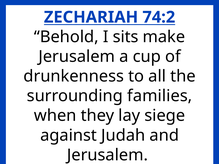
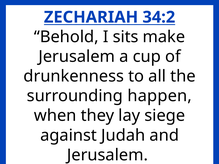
74:2: 74:2 -> 34:2 (159, 17)
families: families -> happen (160, 96)
